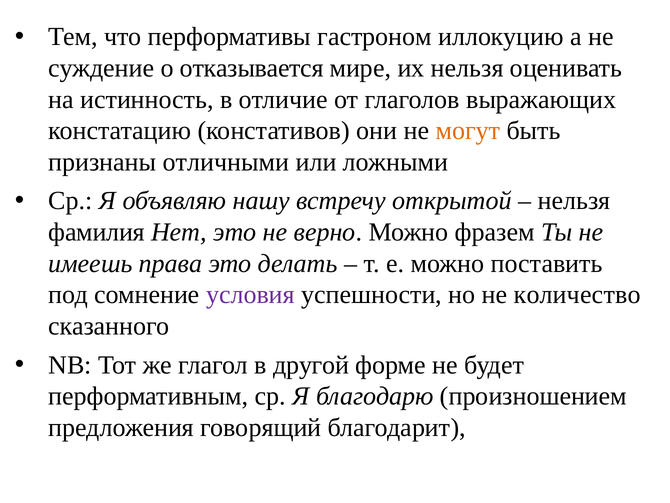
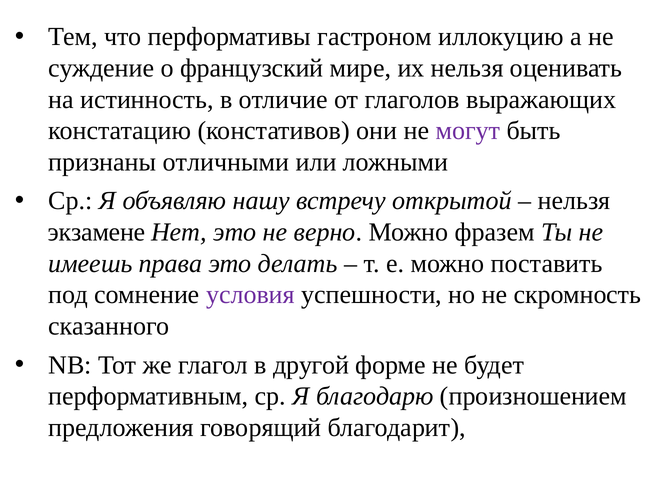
отказывается: отказывается -> французский (252, 68)
могут colour: orange -> purple (468, 131)
фамилия: фамилия -> экзамене (97, 232)
количество: количество -> скромность (577, 295)
